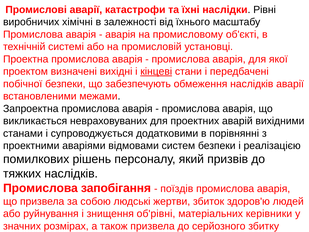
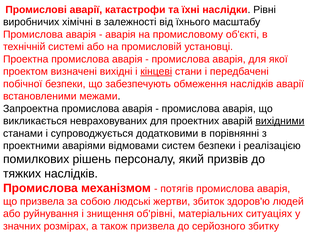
вихідними underline: none -> present (280, 121)
запобігання: запобігання -> механізмом (116, 188)
поїздів: поїздів -> потягів (177, 189)
керівники: керівники -> ситуаціях (269, 214)
